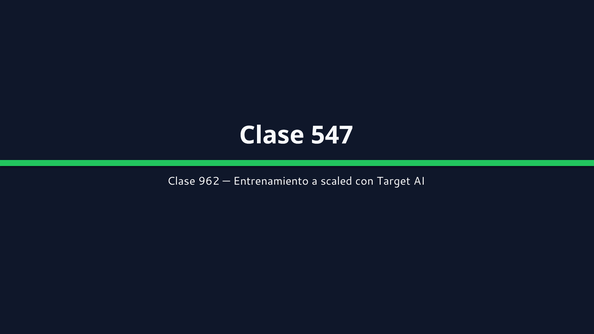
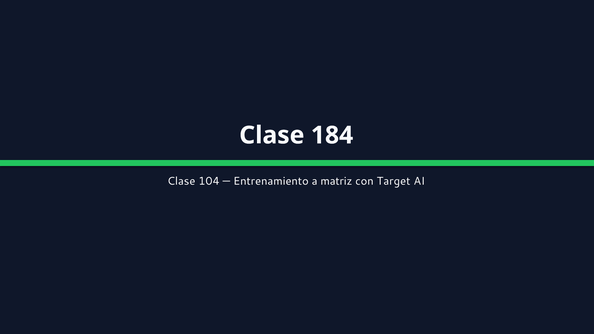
547: 547 -> 184 (332, 135)
962: 962 -> 104 (209, 181)
scaled: scaled -> matriz (336, 181)
